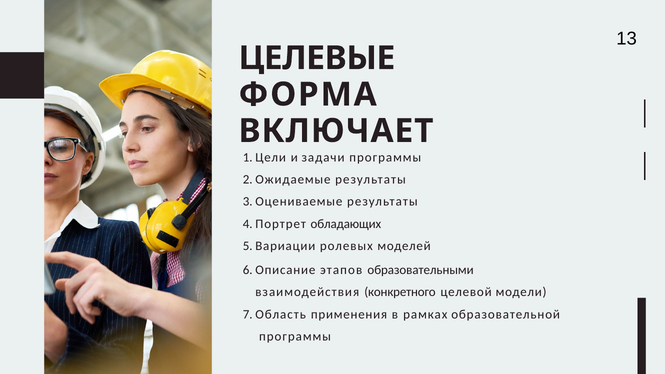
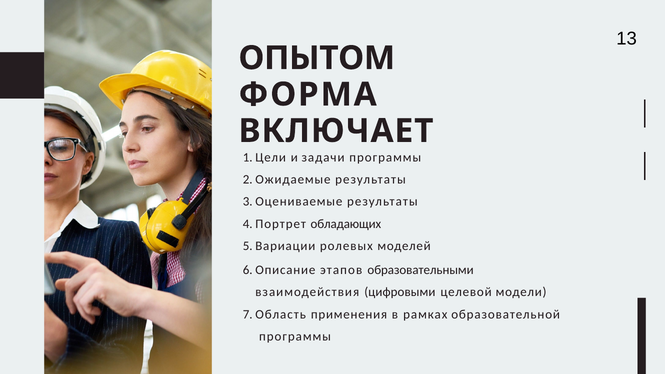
ЦЕЛЕВЫЕ: ЦЕЛЕВЫЕ -> ОПЫТОМ (317, 58)
конкретного: конкретного -> цифровыми (400, 292)
